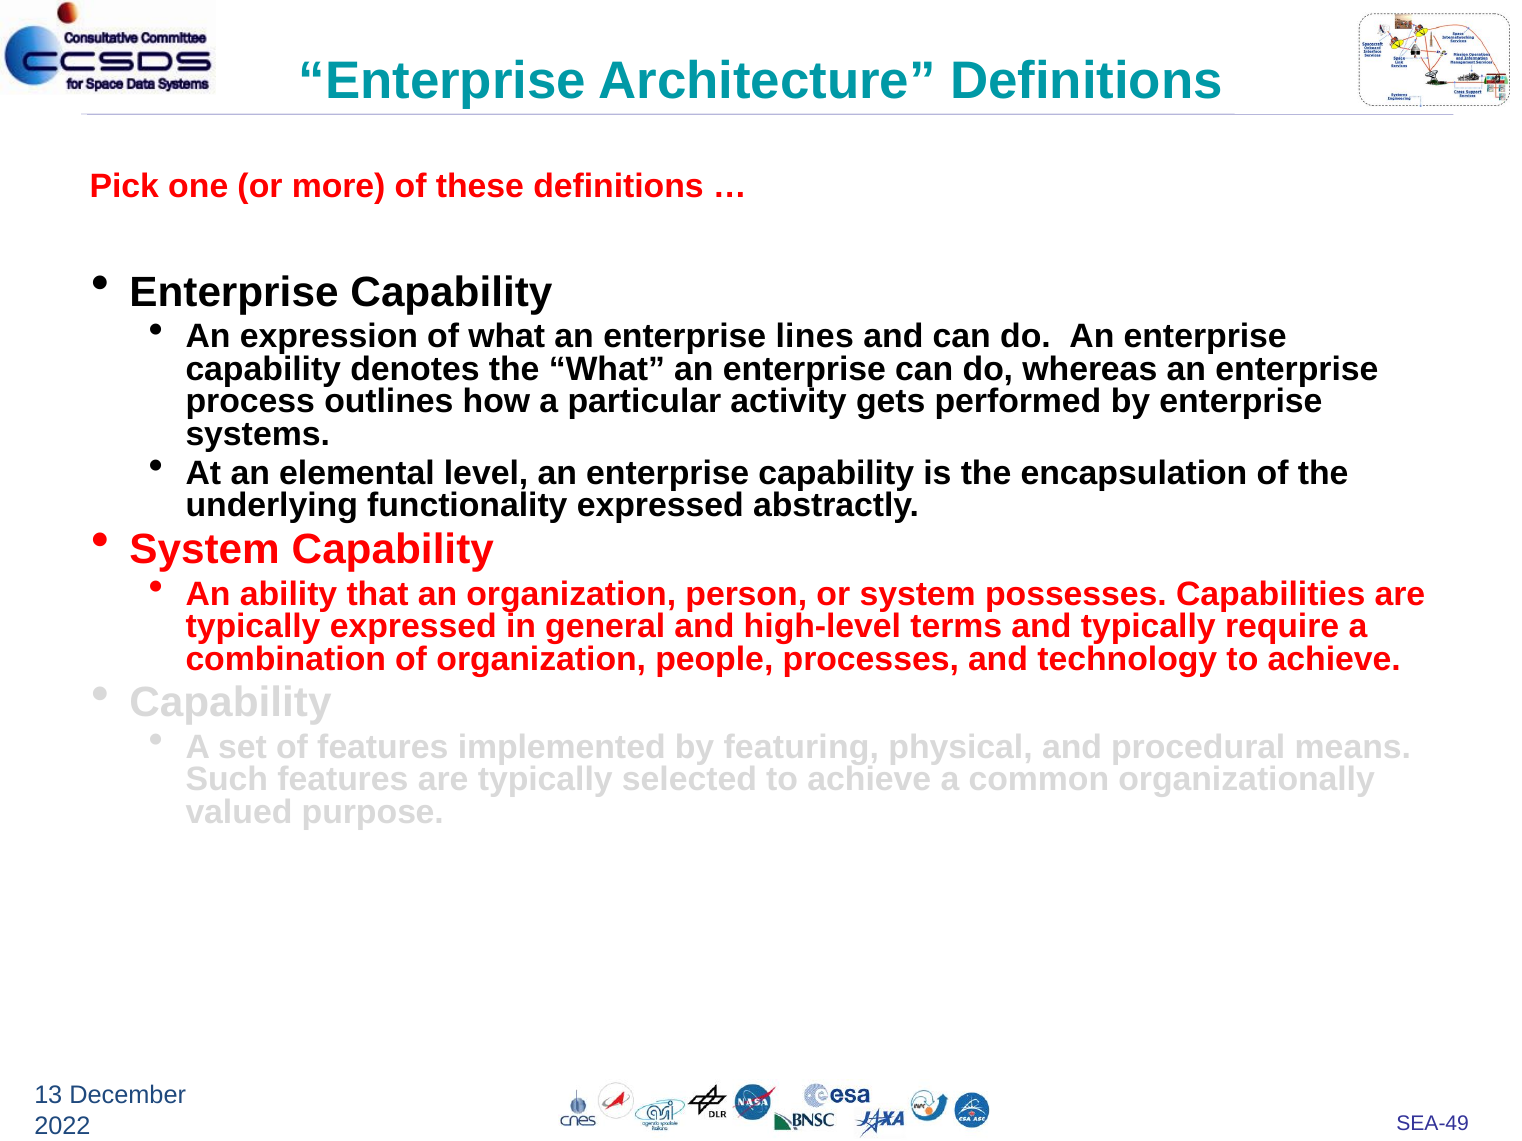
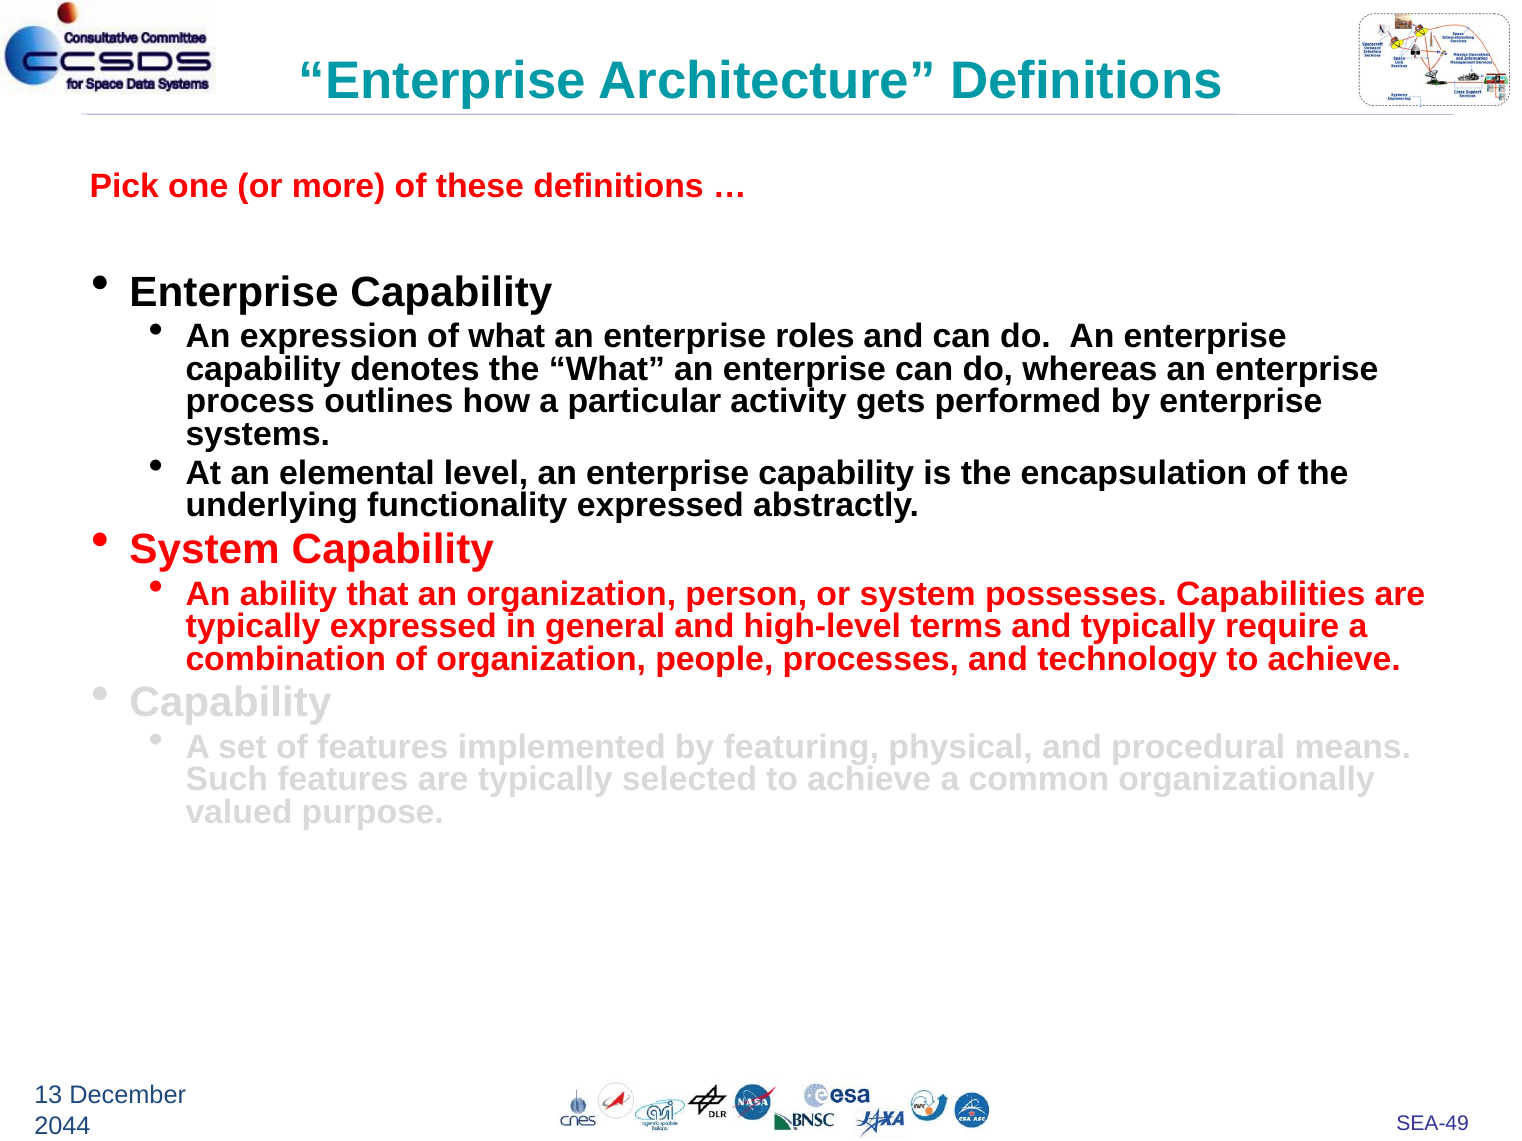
lines: lines -> roles (815, 337)
2022: 2022 -> 2044 (62, 1126)
